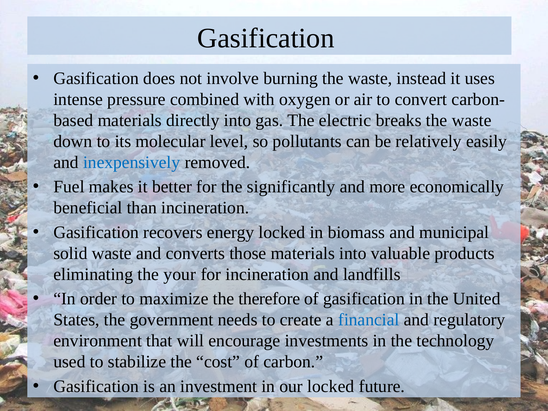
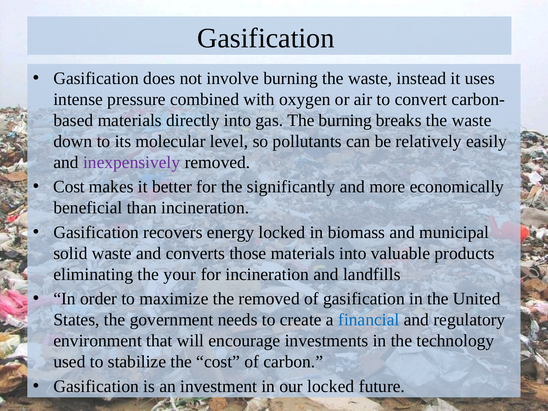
The electric: electric -> burning (345, 120)
inexpensively colour: blue -> purple (132, 162)
Fuel: Fuel -> Cost (69, 187)
the therefore: therefore -> removed (269, 299)
